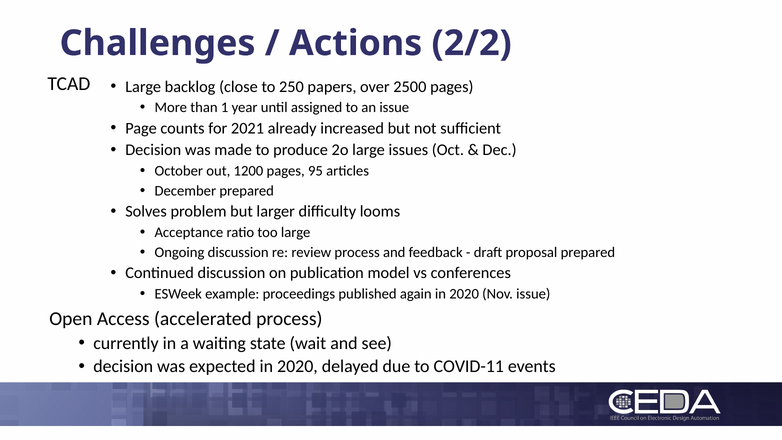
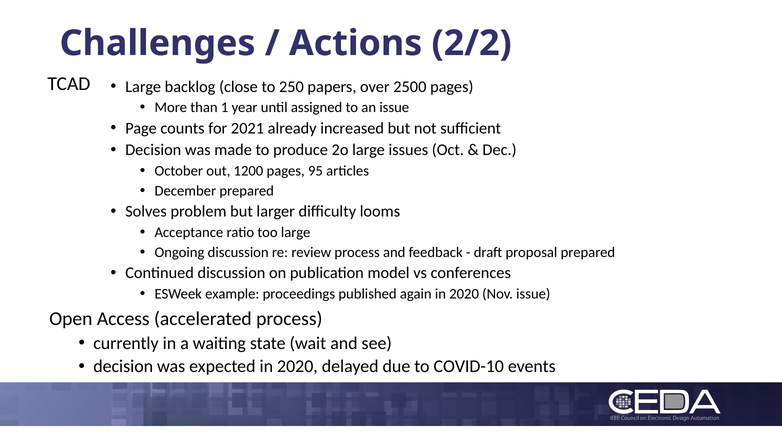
COVID-11: COVID-11 -> COVID-10 (469, 366)
